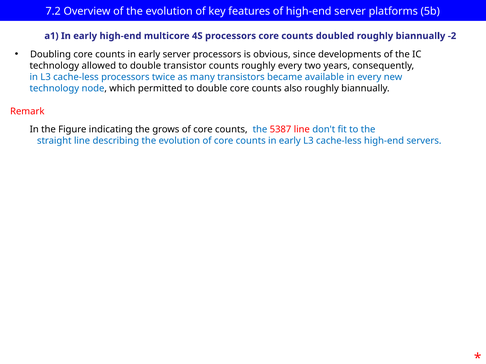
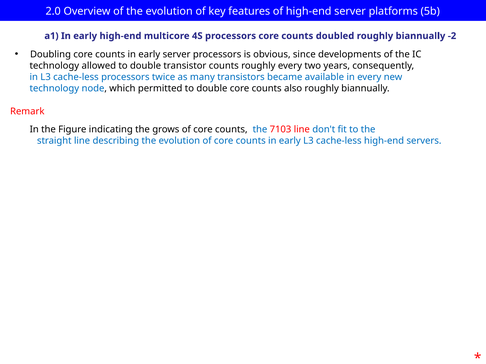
7.2: 7.2 -> 2.0 (53, 11)
5387: 5387 -> 7103 (280, 129)
